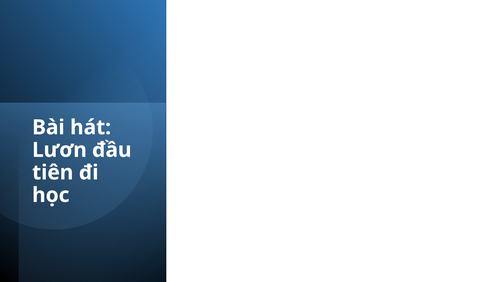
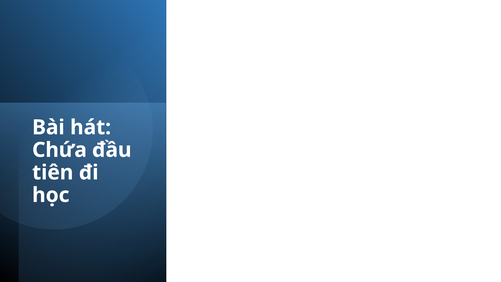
Lươn: Lươn -> Chứa (59, 150)
